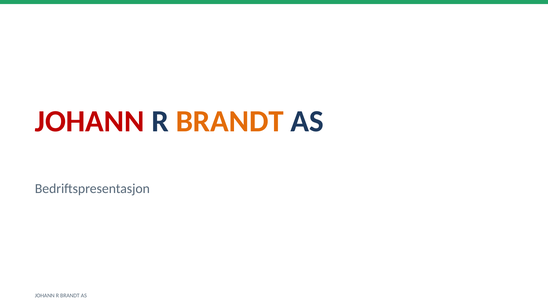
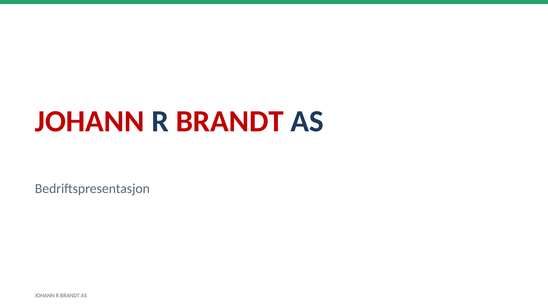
BRANDT colour: orange -> red (230, 122)
